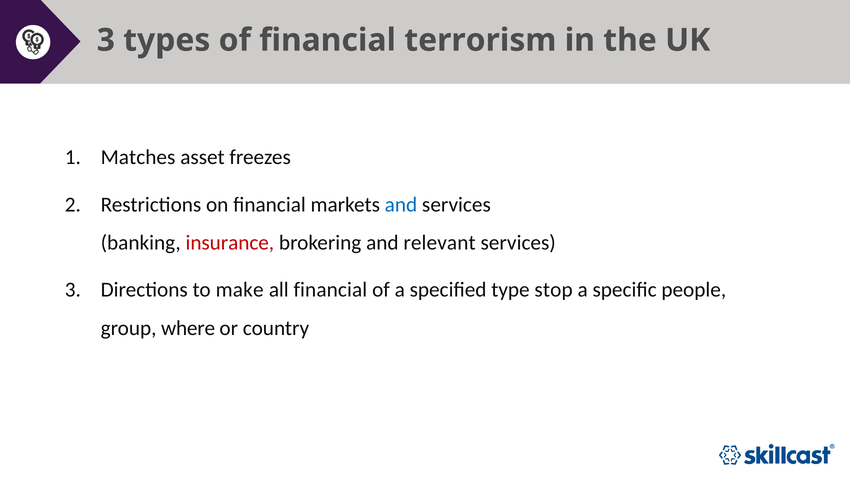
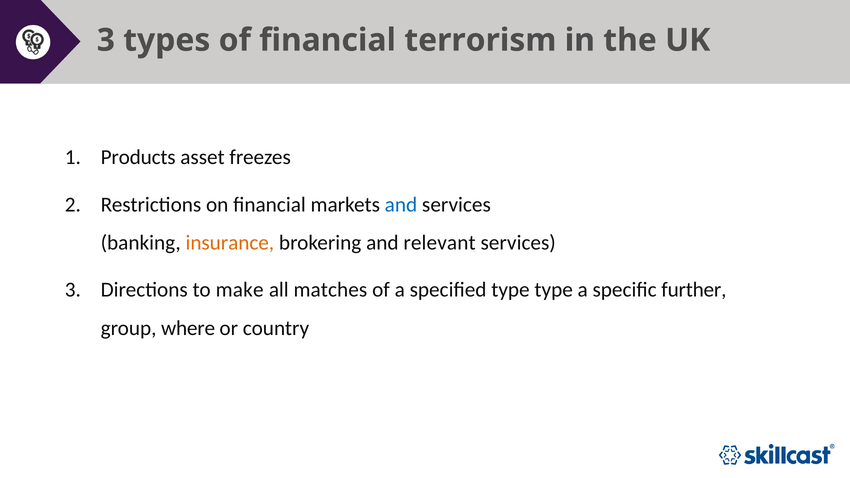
Matches: Matches -> Products (138, 157)
insurance colour: red -> orange (230, 243)
all financial: financial -> matches (330, 290)
type stop: stop -> type (554, 290)
people: people -> further (694, 290)
